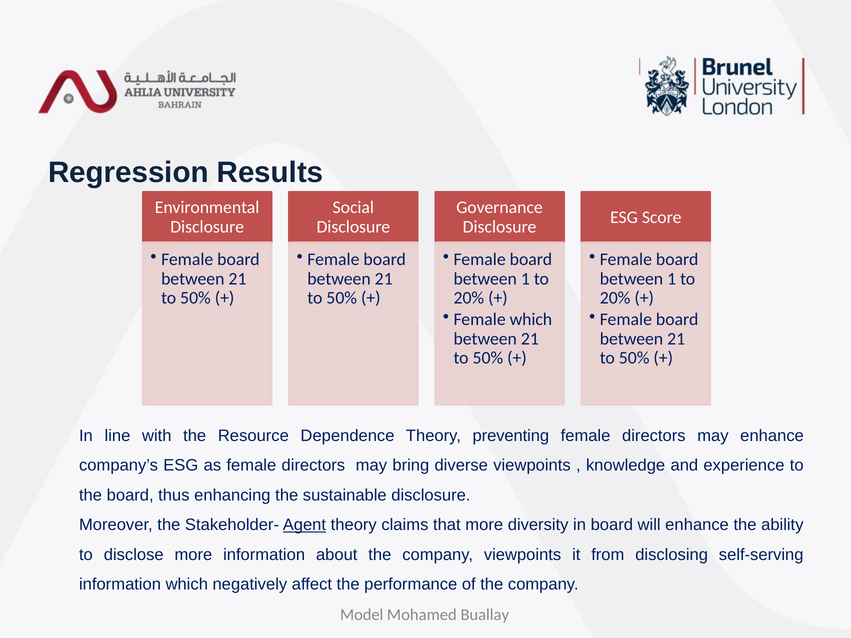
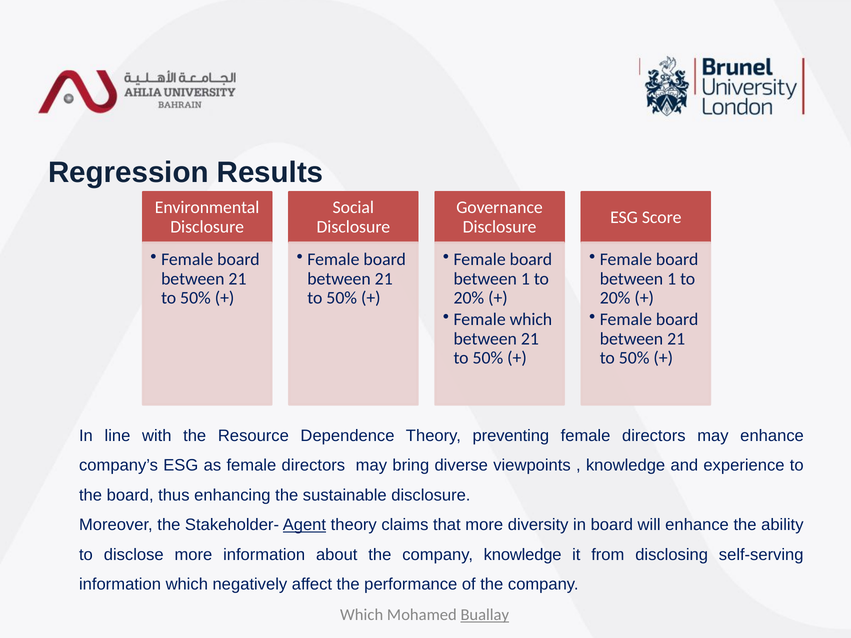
company viewpoints: viewpoints -> knowledge (523, 555)
Model: Model -> Which (362, 615)
Buallay underline: none -> present (485, 615)
